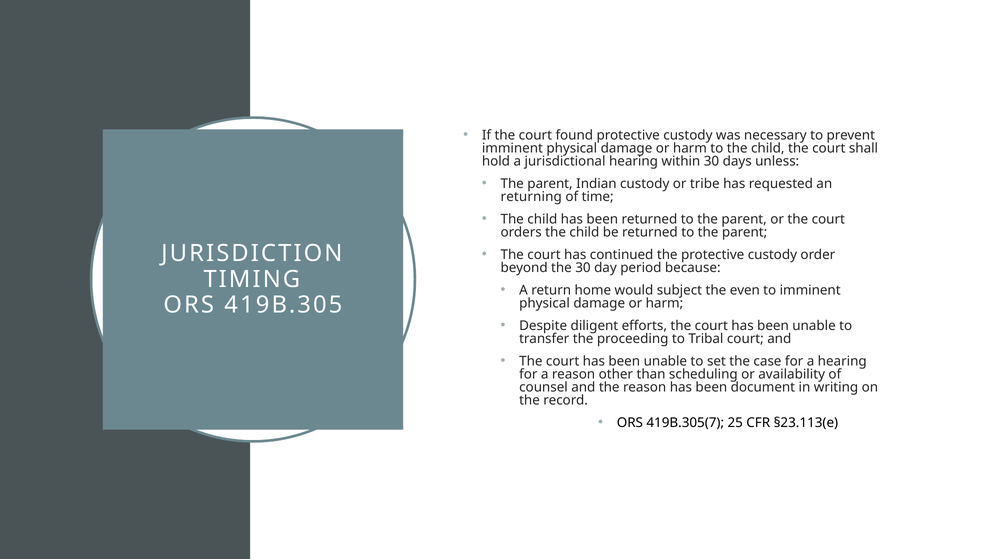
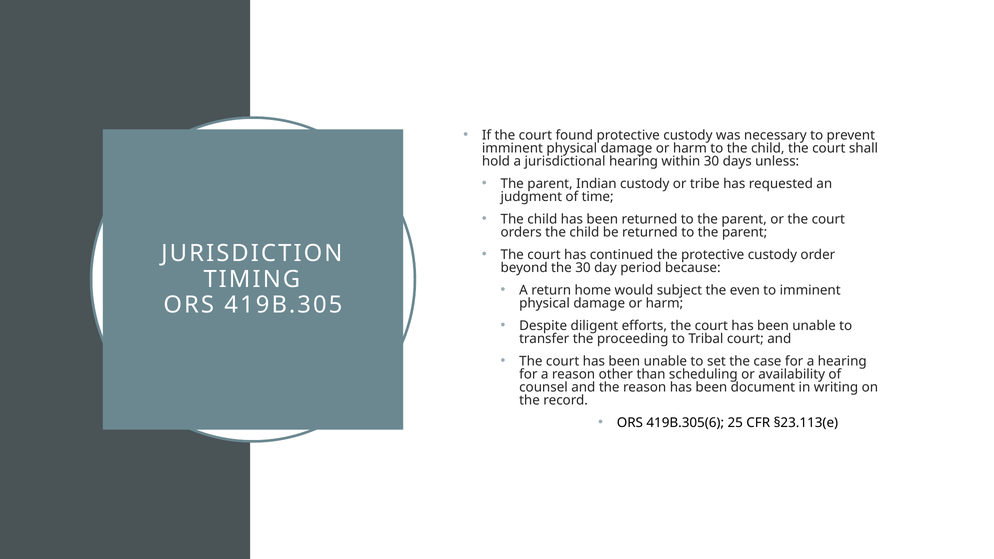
returning: returning -> judgment (531, 197)
419B.305(7: 419B.305(7 -> 419B.305(6 (685, 423)
